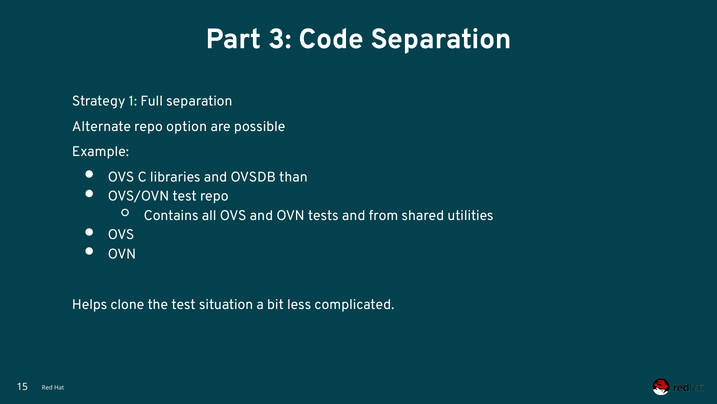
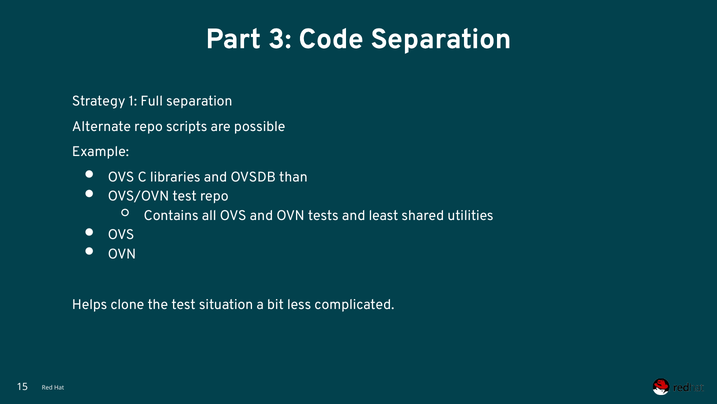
option: option -> scripts (187, 126)
from: from -> least (384, 215)
